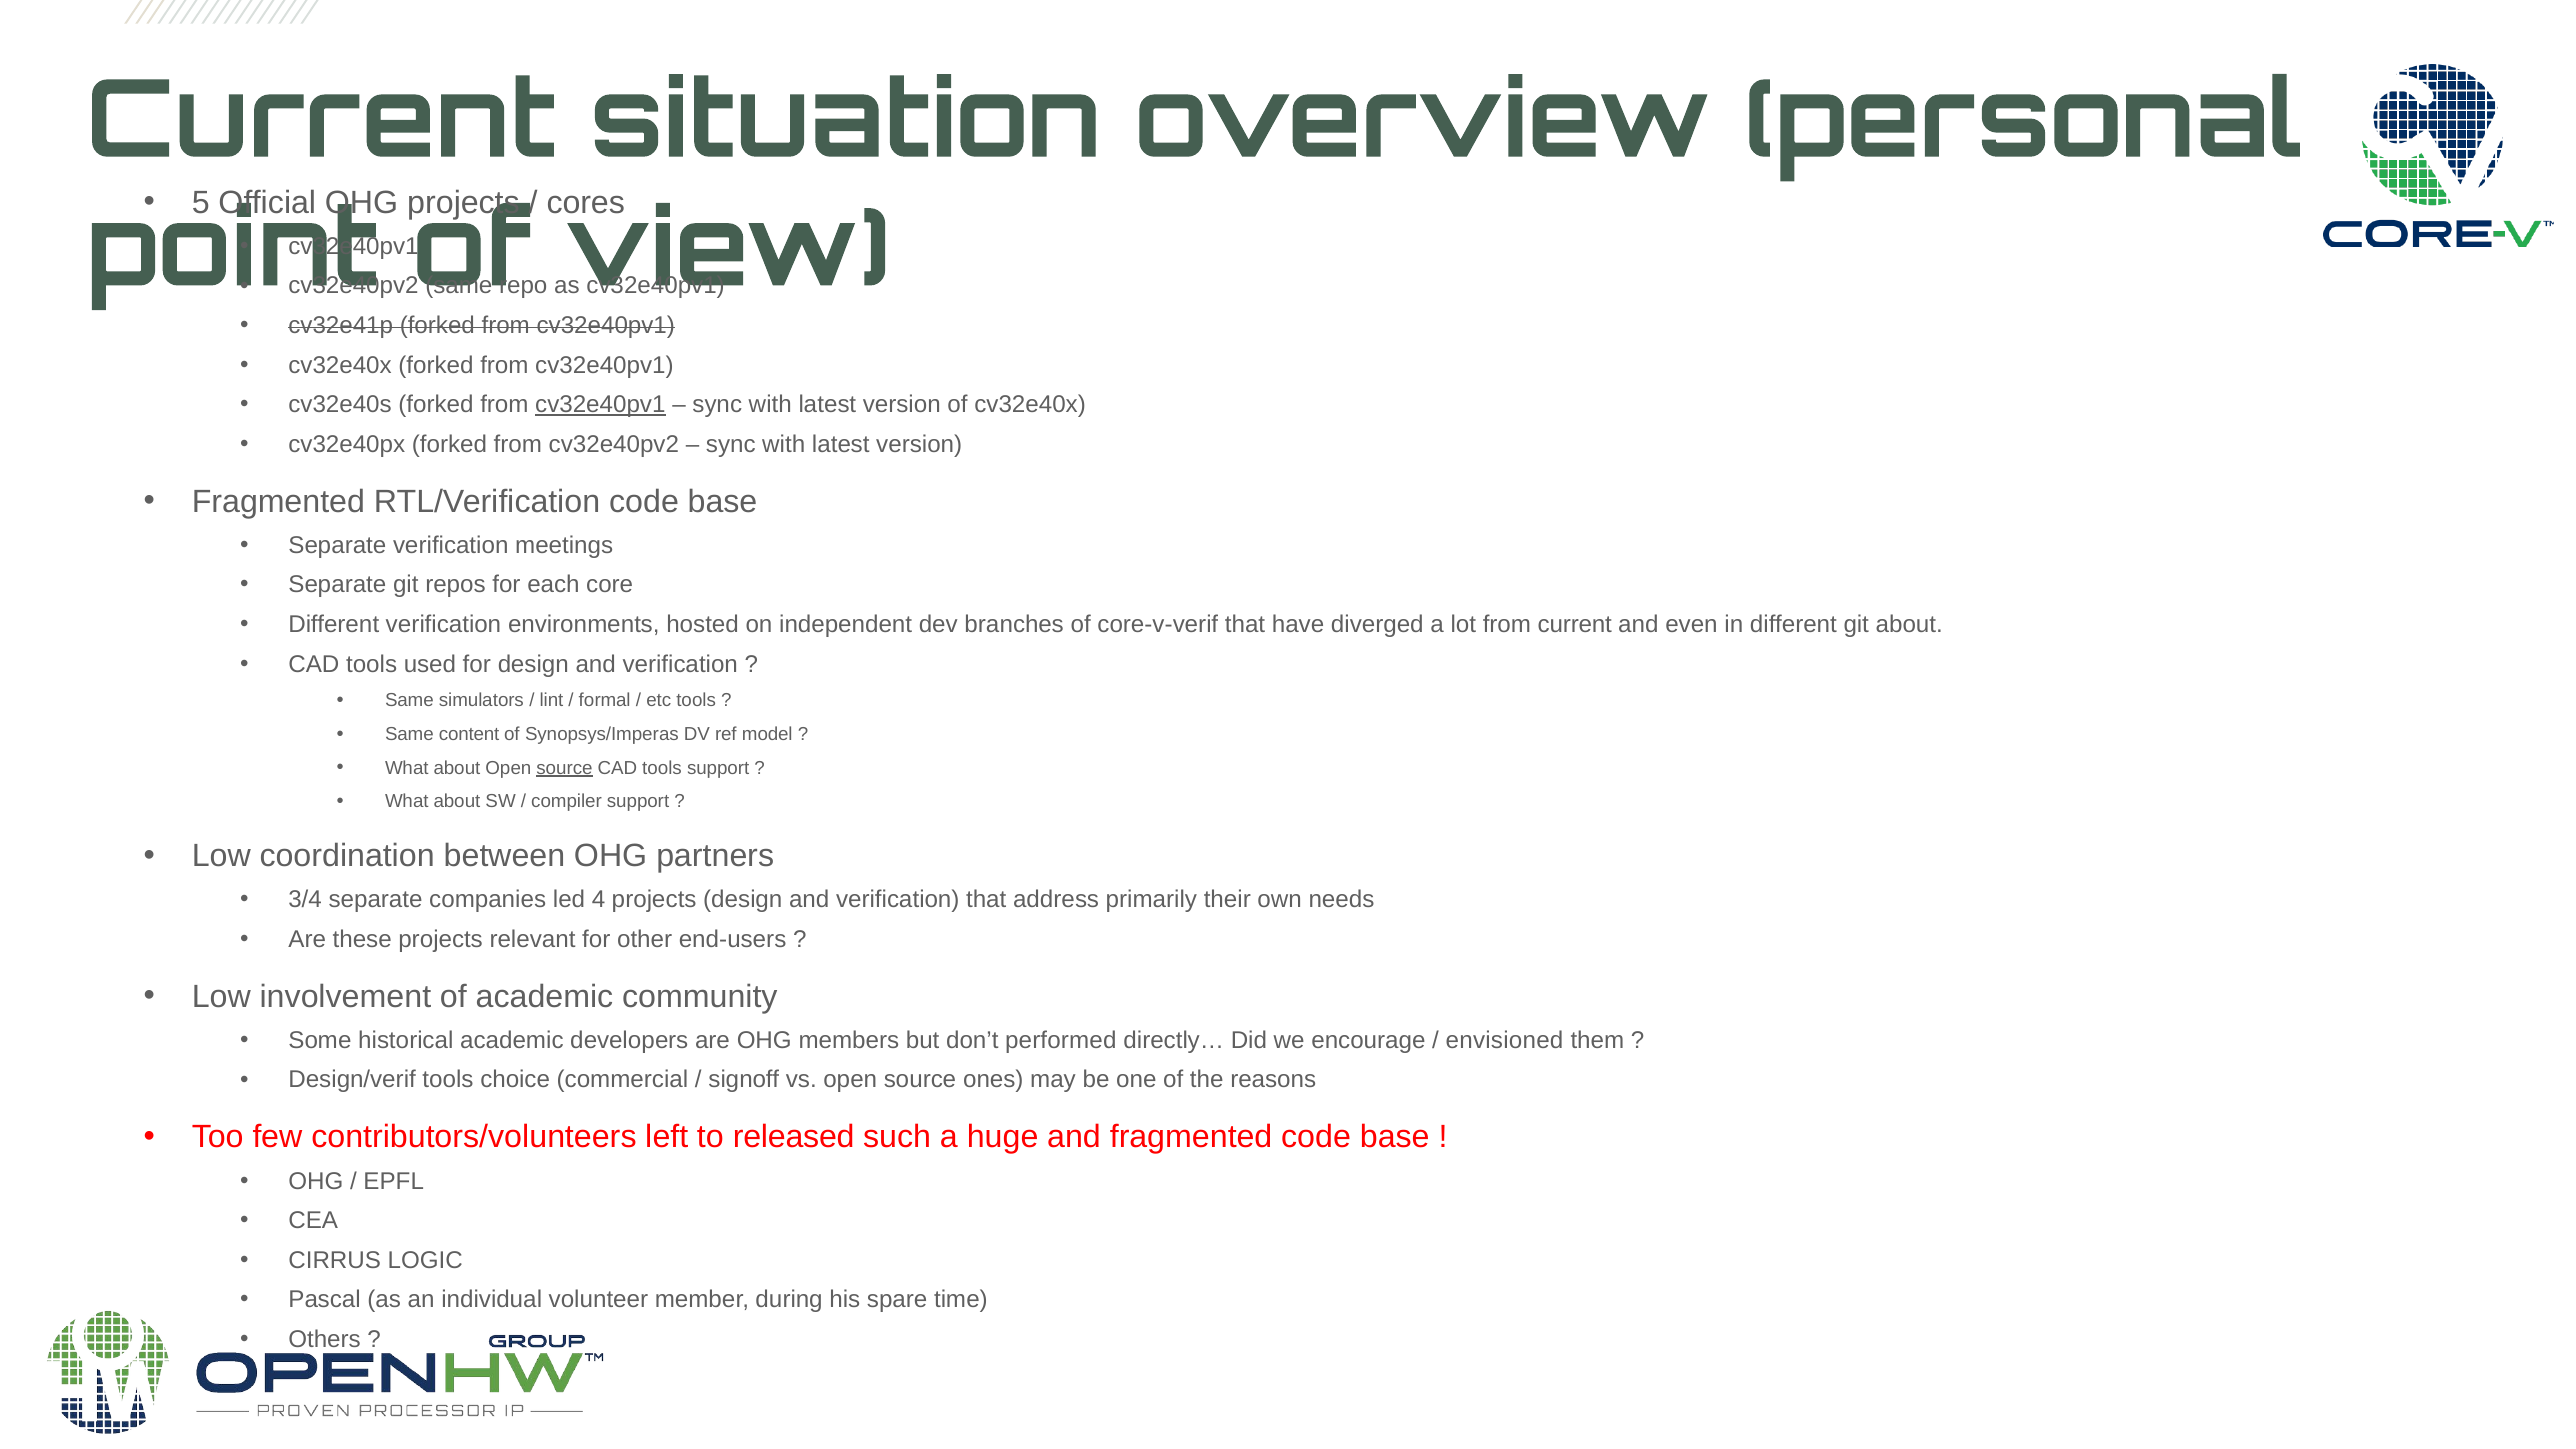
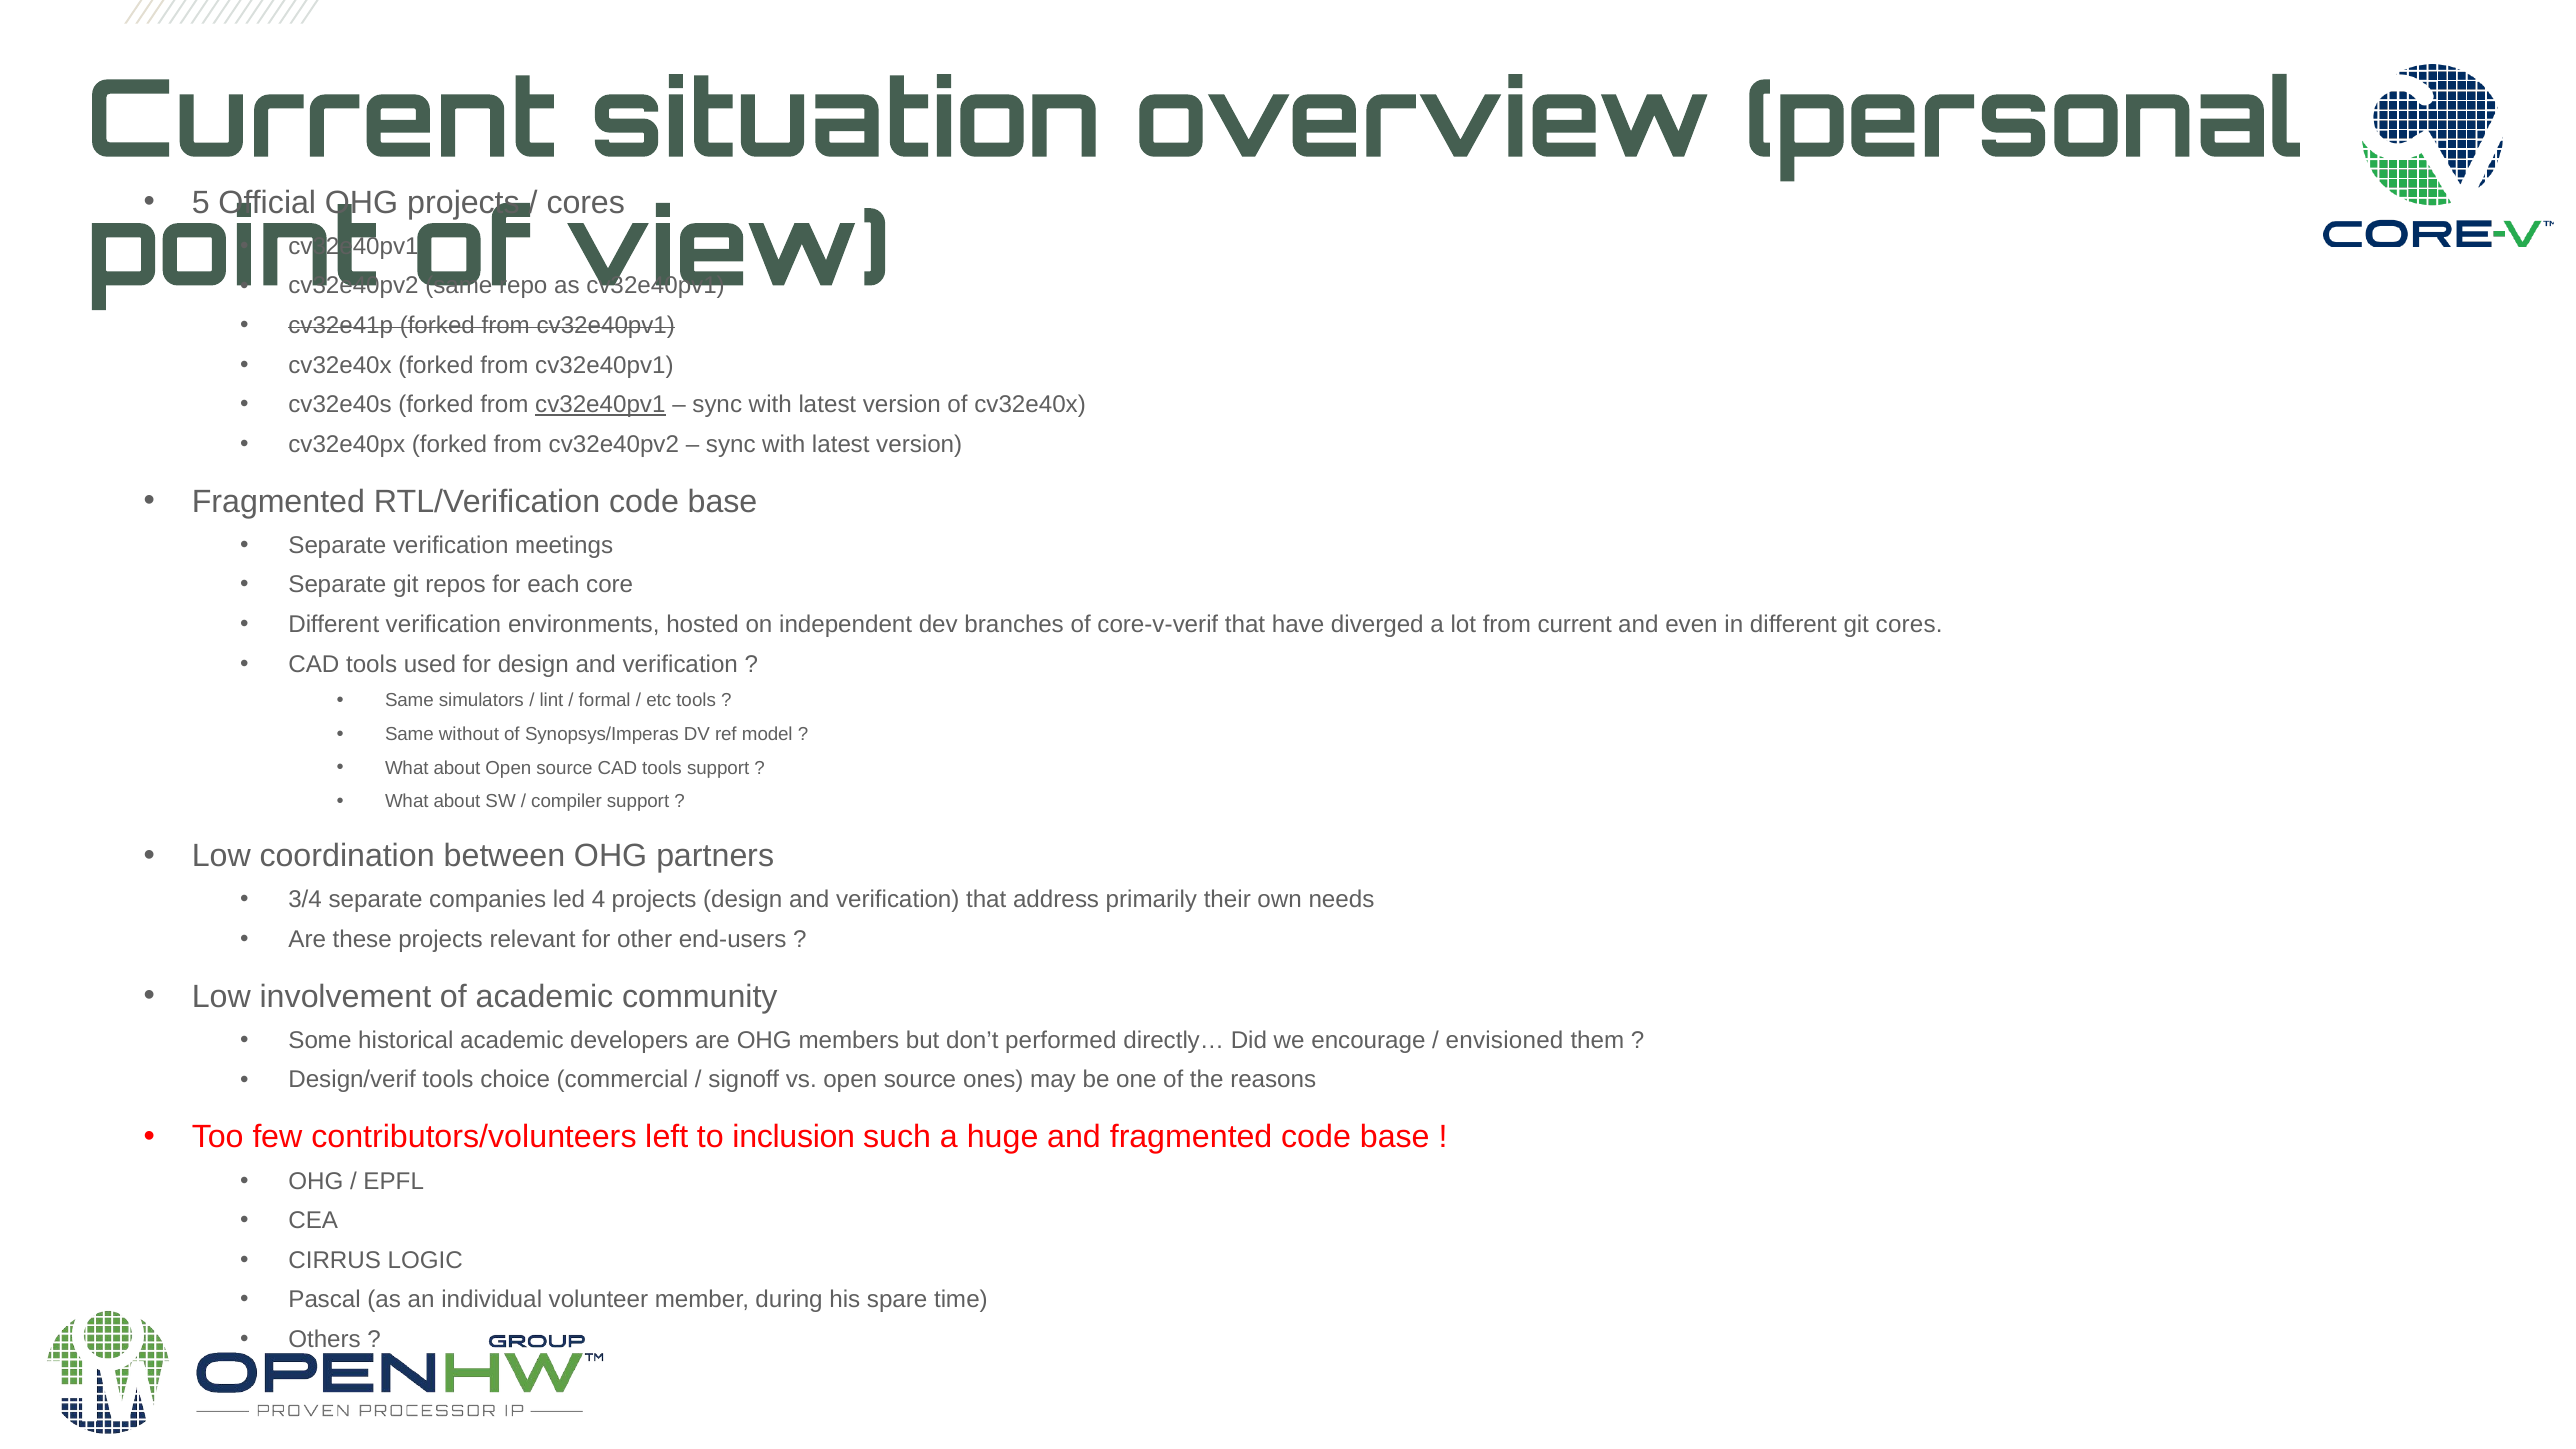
git about: about -> cores (1909, 624)
content: content -> without (469, 734)
source underline: present -> none (564, 768)
released: released -> inclusion (794, 1137)
